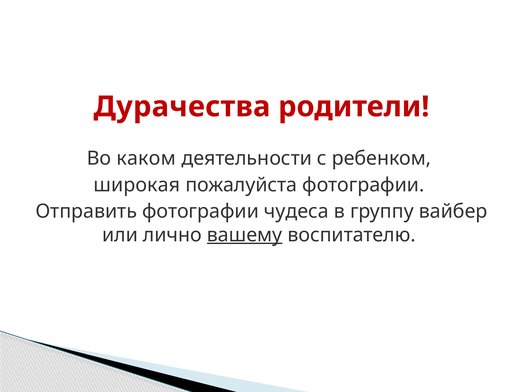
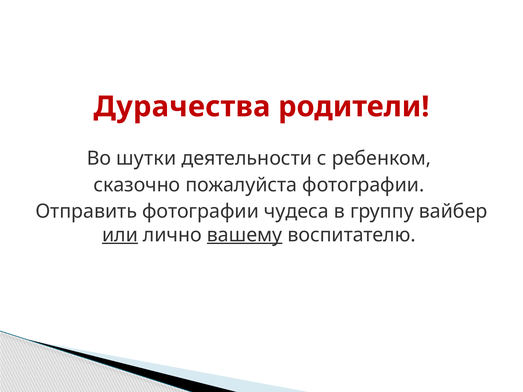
каком: каком -> шутки (146, 159)
широкая: широкая -> сказочно (137, 185)
или underline: none -> present (120, 235)
